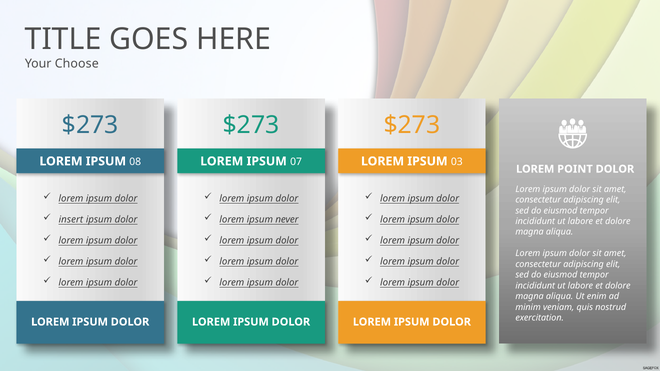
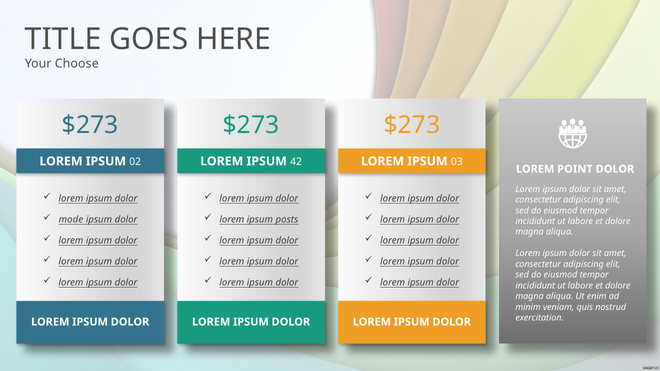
08: 08 -> 02 (135, 162)
07: 07 -> 42 (296, 162)
insert: insert -> mode (71, 220)
never: never -> posts (287, 220)
